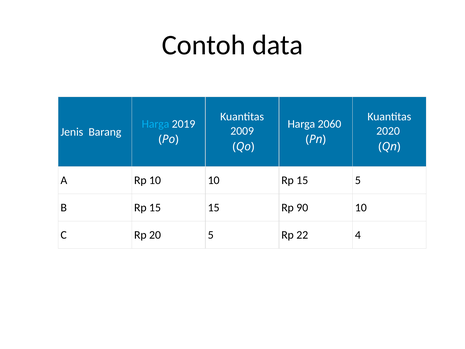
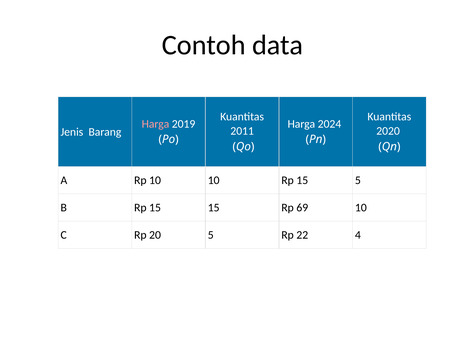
Harga colour: light blue -> pink (155, 124)
2060: 2060 -> 2024 (329, 124)
2009: 2009 -> 2011 (242, 131)
90: 90 -> 69 (302, 208)
